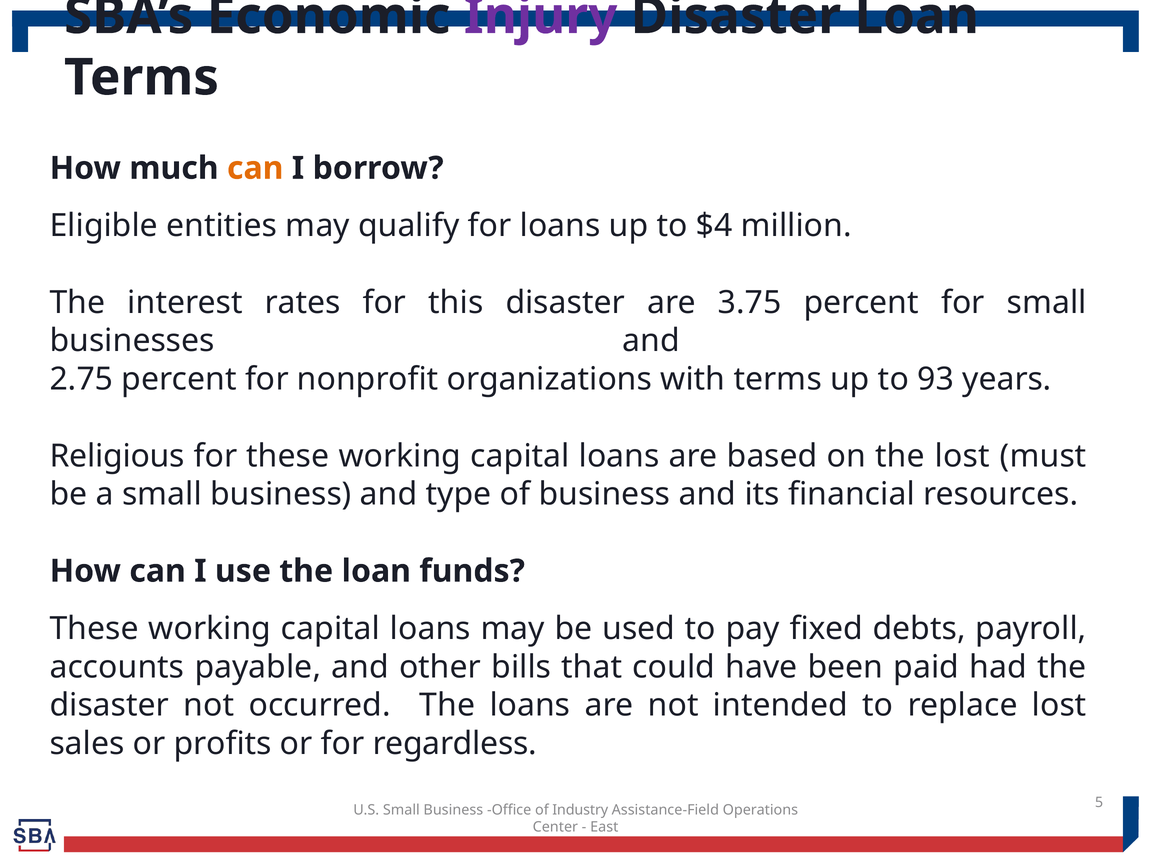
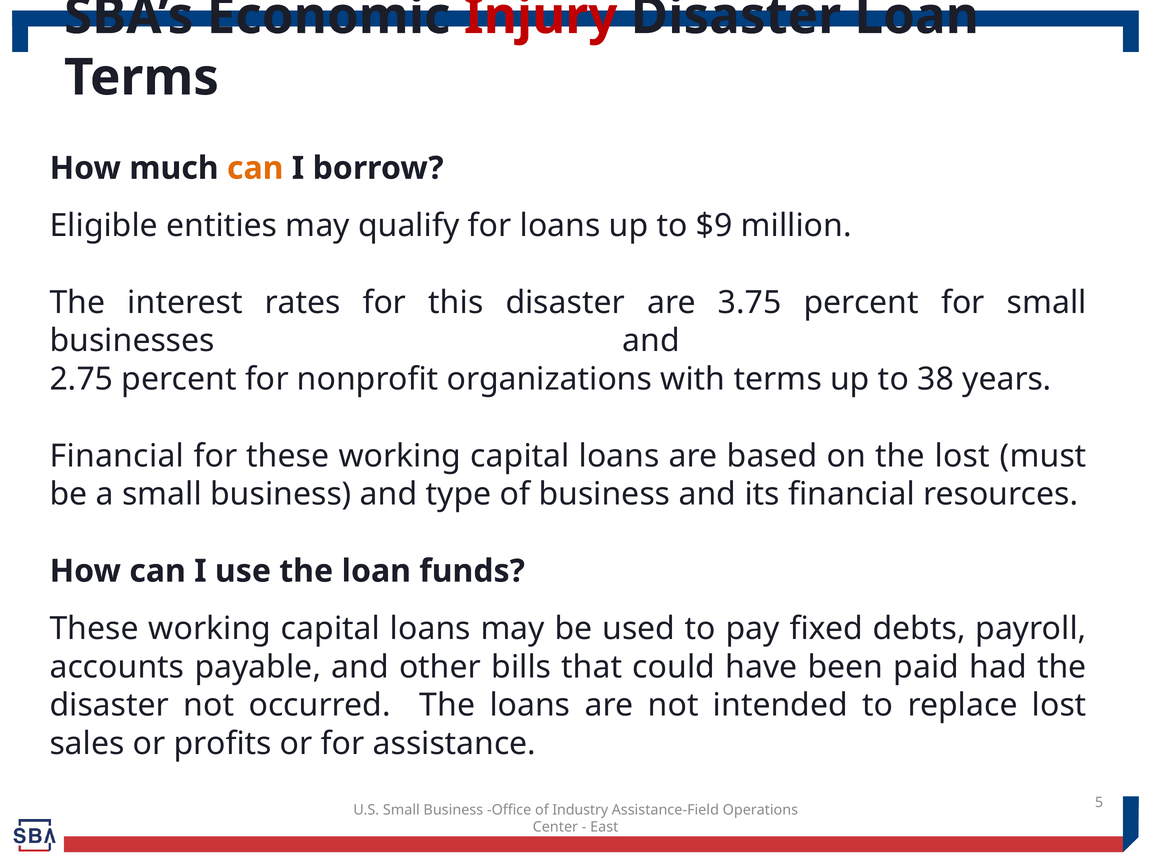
Injury colour: purple -> red (541, 16)
$4: $4 -> $9 (714, 226)
93: 93 -> 38 (936, 379)
Religious: Religious -> Financial (117, 456)
regardless: regardless -> assistance (454, 744)
